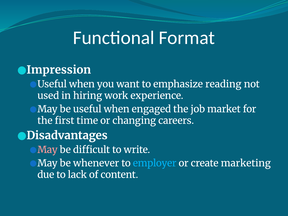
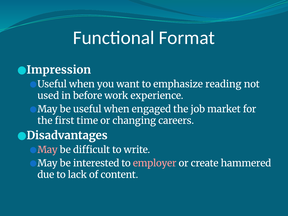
hiring: hiring -> before (88, 96)
whenever: whenever -> interested (96, 163)
employer colour: light blue -> pink (155, 163)
marketing: marketing -> hammered (246, 163)
